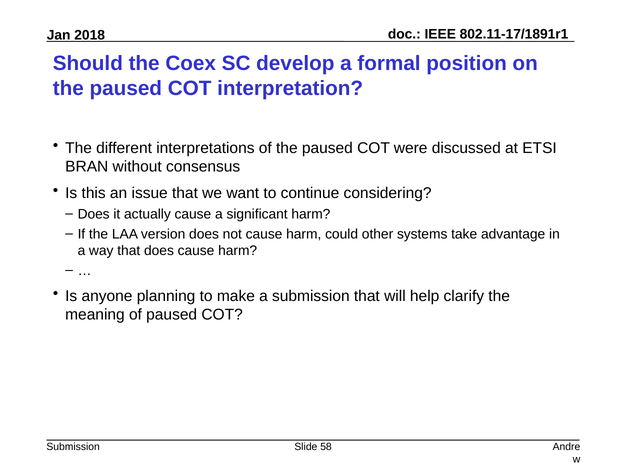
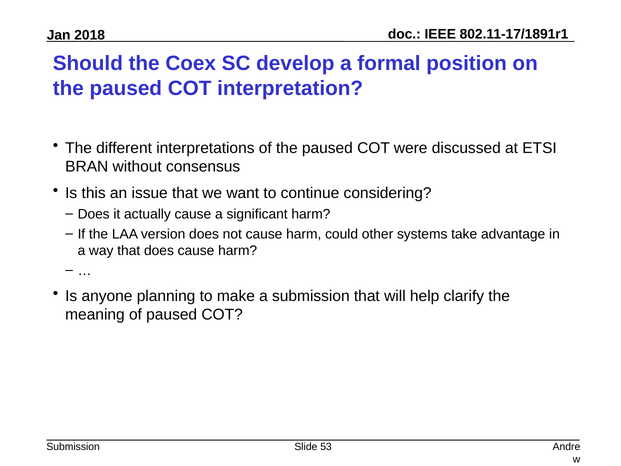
58: 58 -> 53 (326, 447)
